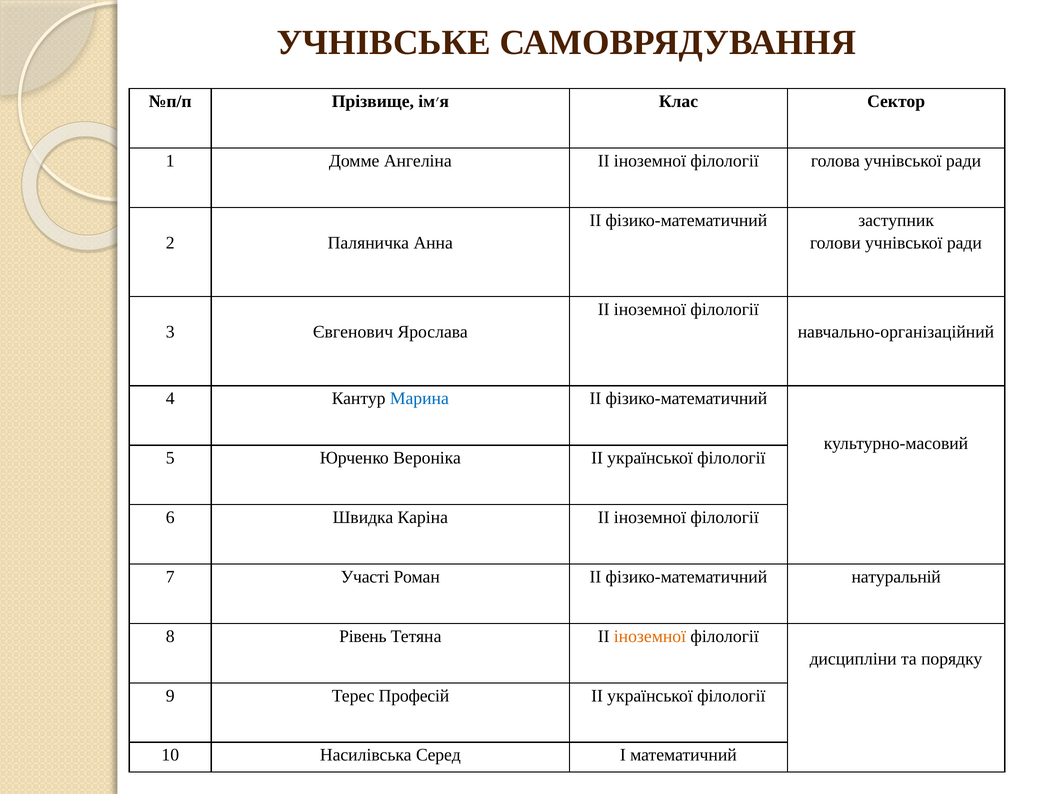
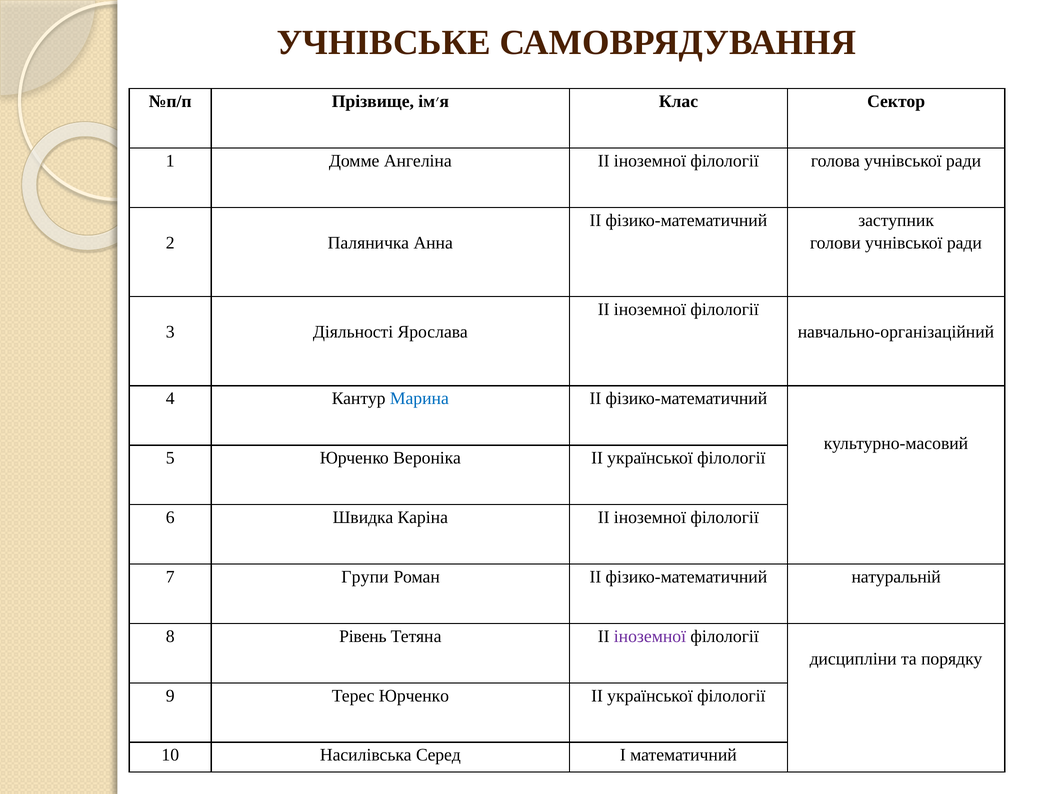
Євгенович: Євгенович -> Діяльності (353, 332)
Участі: Участі -> Групи (365, 577)
іноземної colour: orange -> purple (650, 636)
Терес Професій: Професій -> Юрченко (414, 696)
